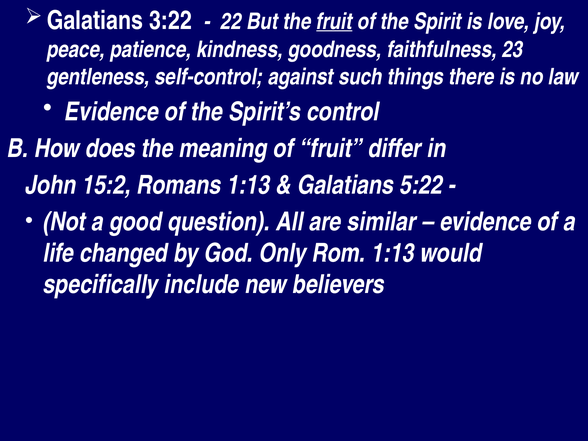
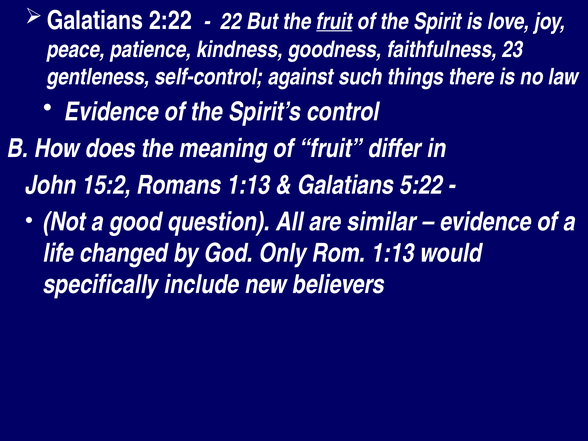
3:22: 3:22 -> 2:22 (171, 20)
